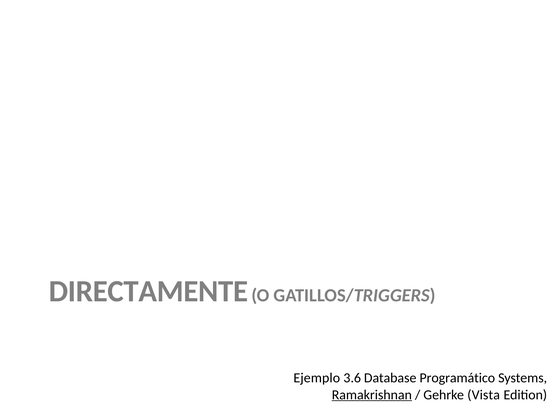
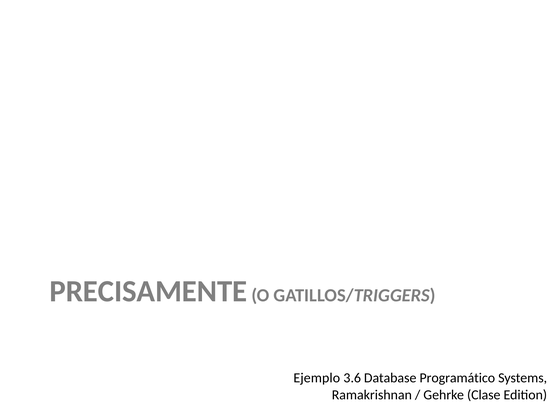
DIRECTAMENTE: DIRECTAMENTE -> PRECISAMENTE (148, 291)
Ramakrishnan underline: present -> none (372, 394)
Vista: Vista -> Clase (484, 394)
